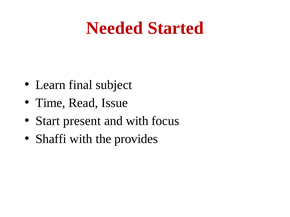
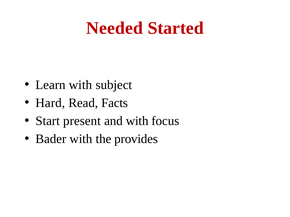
Learn final: final -> with (81, 85)
Time: Time -> Hard (50, 103)
Issue: Issue -> Facts (115, 103)
Shaffi: Shaffi -> Bader (51, 139)
